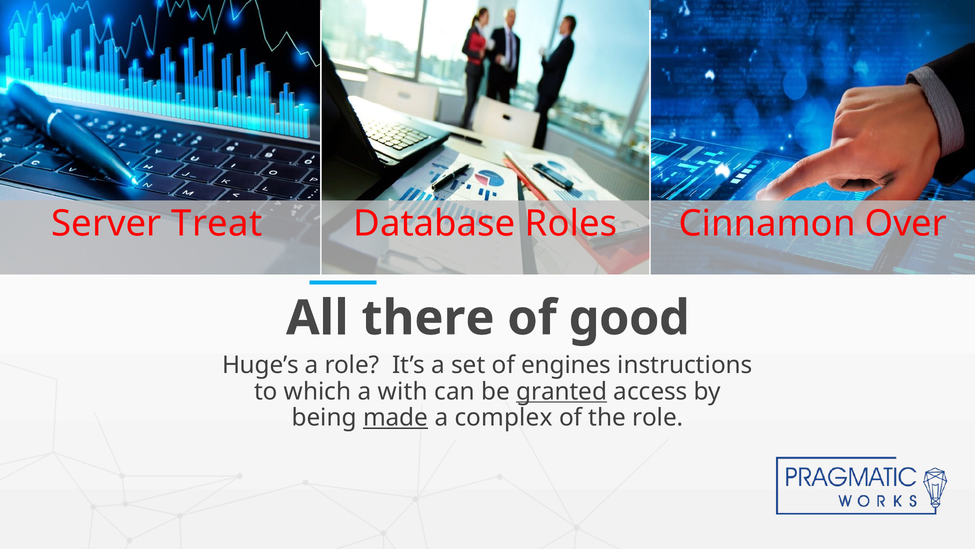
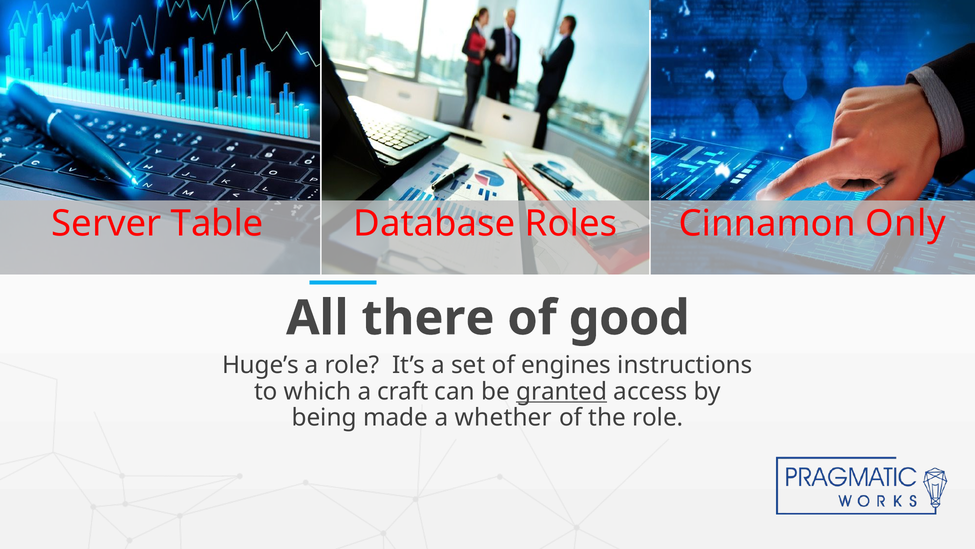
Treat: Treat -> Table (217, 223)
Over: Over -> Only (906, 223)
with: with -> craft (403, 391)
made underline: present -> none (396, 417)
complex: complex -> whether (503, 417)
